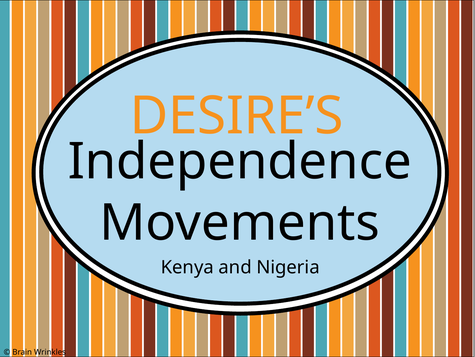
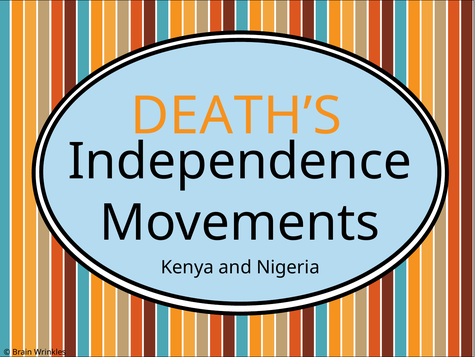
DESIRE’S: DESIRE’S -> DEATH’S (236, 116)
